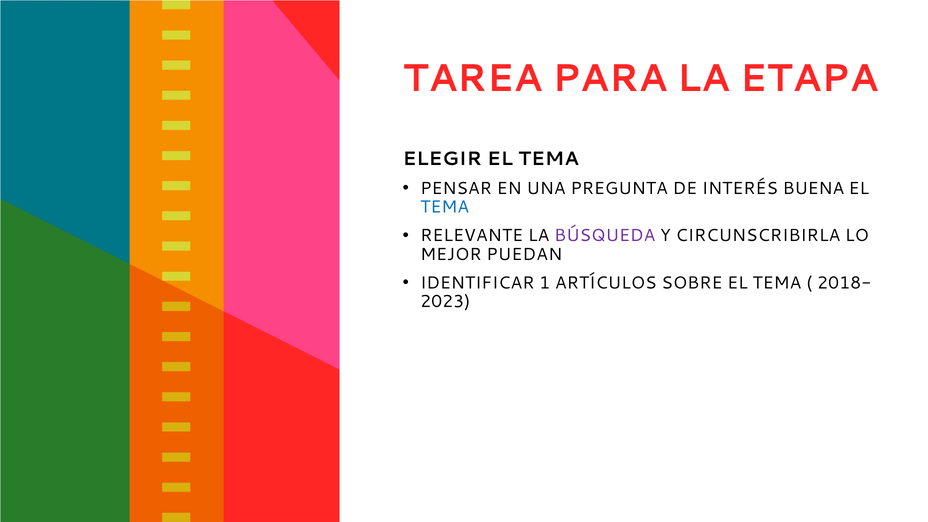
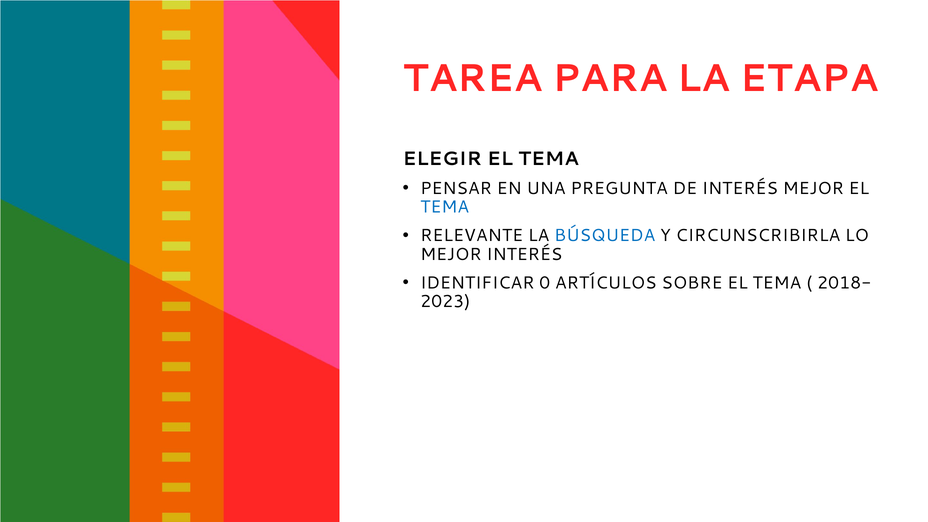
INTERÉS BUENA: BUENA -> MEJOR (813, 188)
BÚSQUEDA colour: purple -> blue (605, 236)
MEJOR PUEDAN: PUEDAN -> INTERÉS (524, 254)
1: 1 -> 0 (545, 283)
